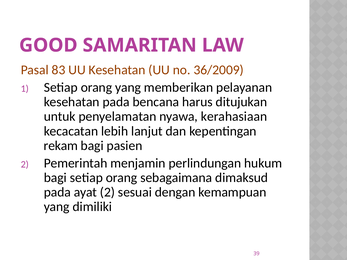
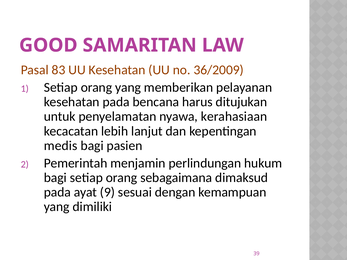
rekam: rekam -> medis (61, 146)
ayat 2: 2 -> 9 (107, 192)
